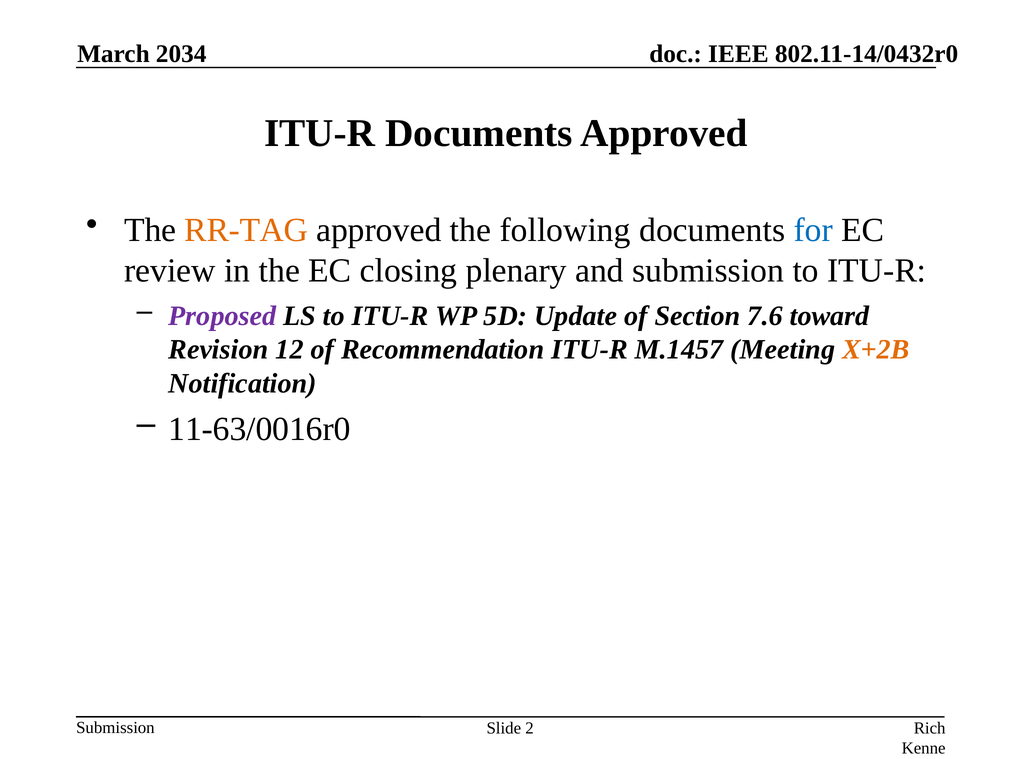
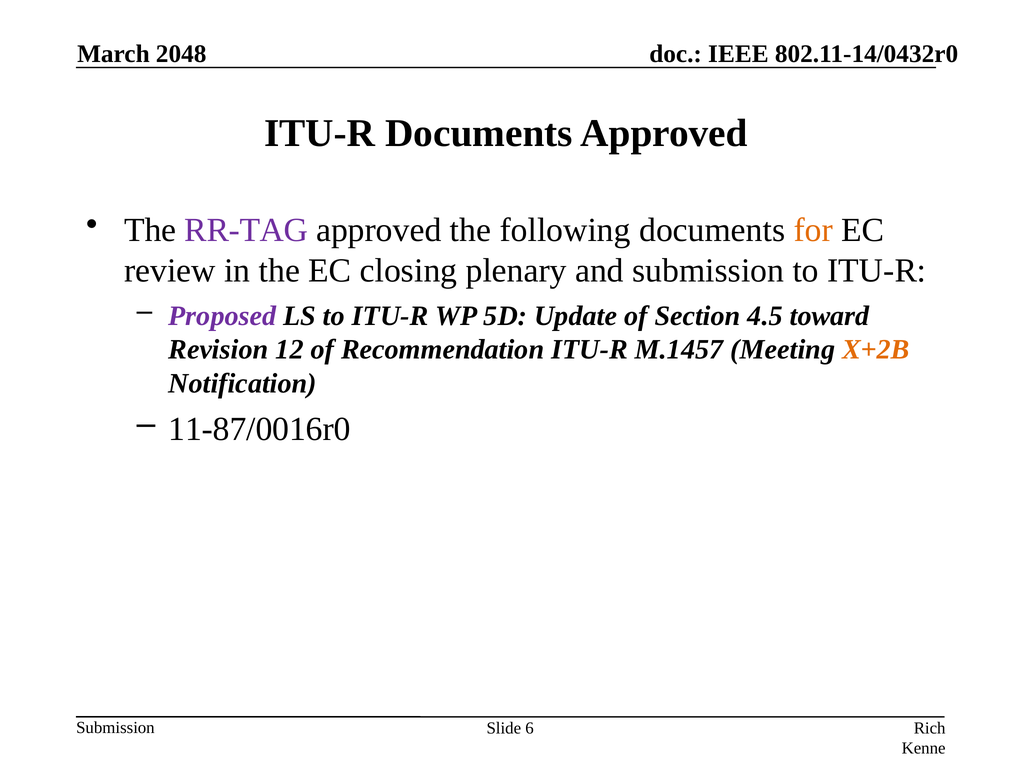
2034: 2034 -> 2048 (181, 54)
RR-TAG colour: orange -> purple (246, 230)
for colour: blue -> orange (813, 230)
7.6: 7.6 -> 4.5 (765, 316)
11-63/0016r0: 11-63/0016r0 -> 11-87/0016r0 (260, 429)
2: 2 -> 6 (530, 728)
